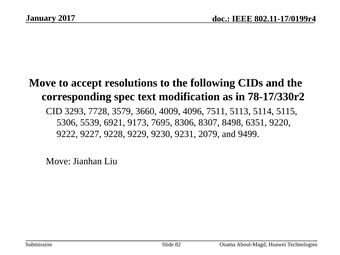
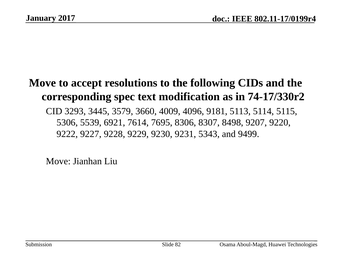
78-17/330r2: 78-17/330r2 -> 74-17/330r2 (276, 97)
7728: 7728 -> 3445 (99, 111)
7511: 7511 -> 9181 (217, 111)
9173: 9173 -> 7614 (138, 123)
6351: 6351 -> 9207 (256, 123)
2079: 2079 -> 5343 (209, 134)
